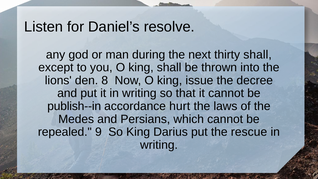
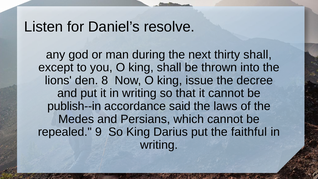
hurt: hurt -> said (180, 106)
rescue: rescue -> faithful (249, 132)
